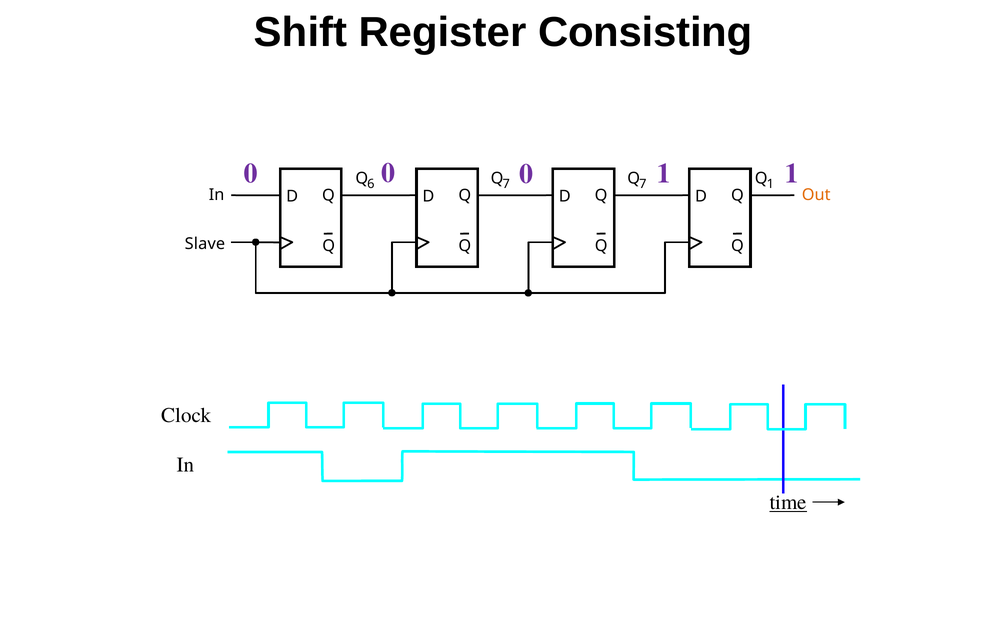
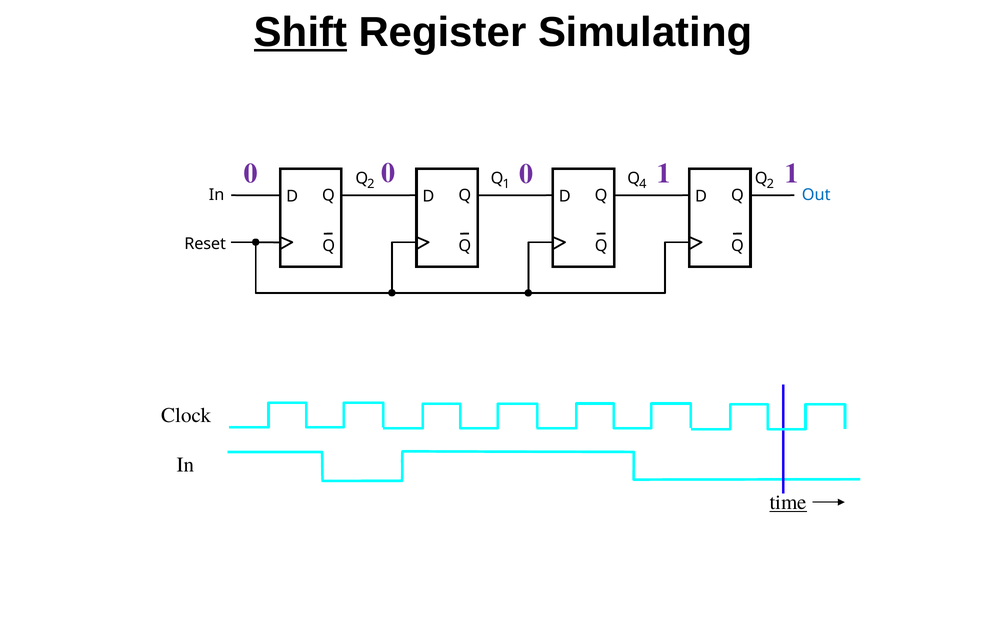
Shift underline: none -> present (301, 32)
Consisting: Consisting -> Simulating (645, 32)
6: 6 -> 2 (371, 184)
7: 7 -> 1 (506, 184)
7: 7 -> 4 (643, 184)
1: 1 -> 2 (770, 184)
Out colour: orange -> blue (816, 195)
Slave: Slave -> Reset (205, 244)
